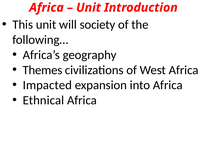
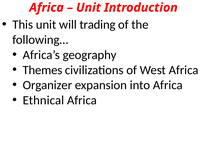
society: society -> trading (98, 25)
Impacted: Impacted -> Organizer (47, 85)
